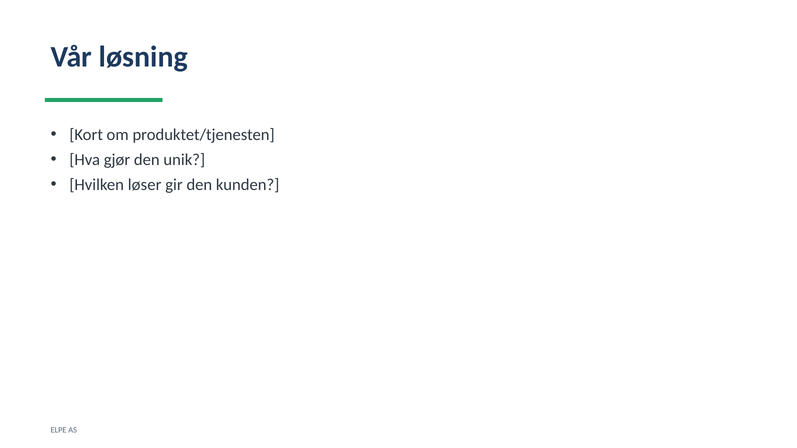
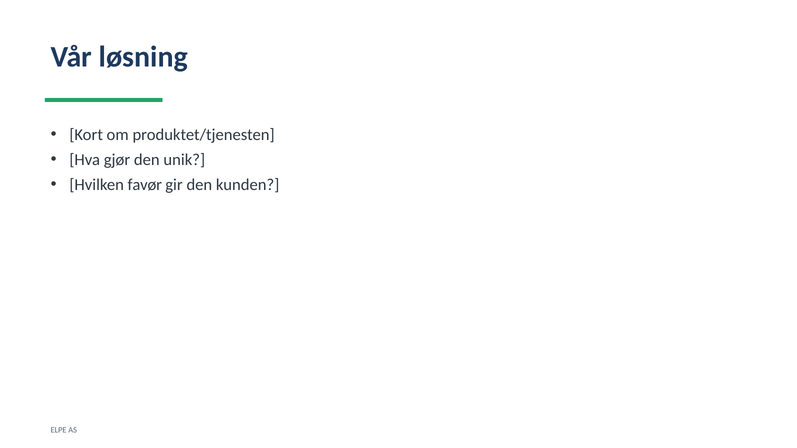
løser: løser -> favør (145, 185)
